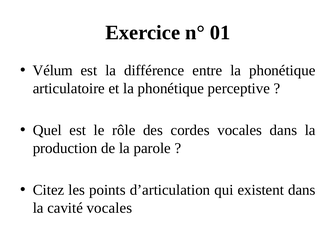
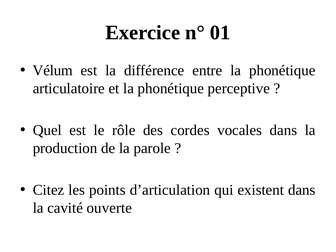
cavité vocales: vocales -> ouverte (109, 208)
